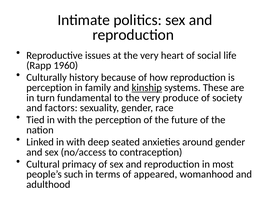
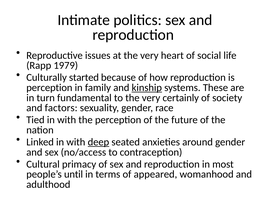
1960: 1960 -> 1979 (66, 65)
history: history -> started (84, 77)
produce: produce -> certainly (181, 97)
deep underline: none -> present (98, 142)
such: such -> until (74, 174)
